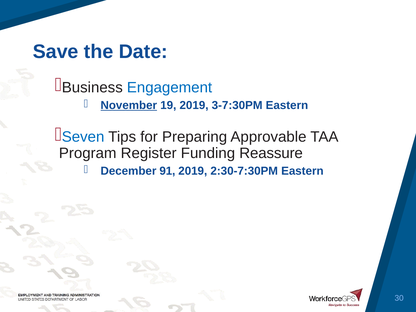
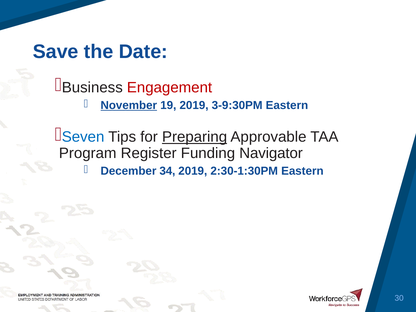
Engagement colour: blue -> red (170, 87)
3-7:30PM: 3-7:30PM -> 3-9:30PM (237, 105)
Preparing underline: none -> present (195, 137)
Reassure: Reassure -> Navigator (271, 153)
91: 91 -> 34 (167, 171)
2:30-7:30PM: 2:30-7:30PM -> 2:30-1:30PM (244, 171)
